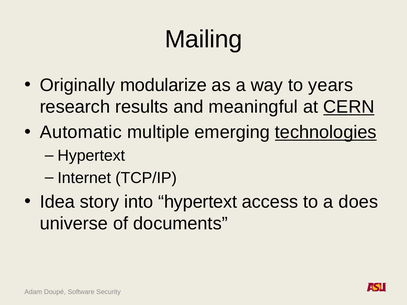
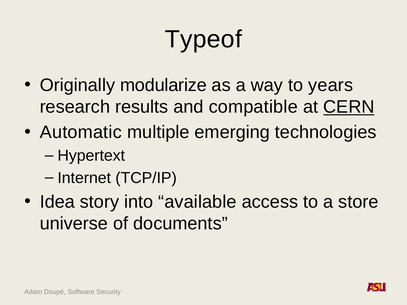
Mailing: Mailing -> Typeof (203, 39)
meaningful: meaningful -> compatible (253, 107)
technologies underline: present -> none (326, 132)
into hypertext: hypertext -> available (197, 202)
does: does -> store (358, 202)
